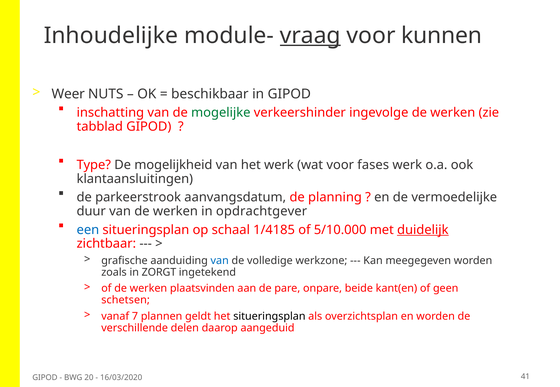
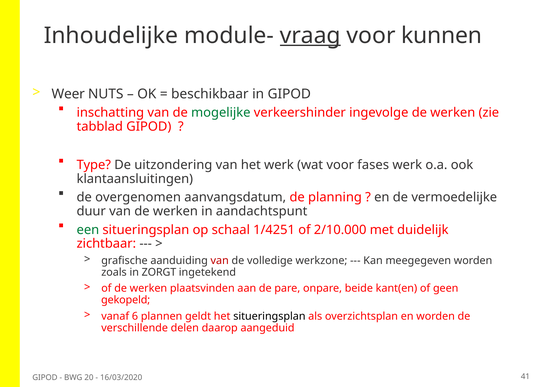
mogelijkheid: mogelijkheid -> uitzondering (173, 165)
parkeerstrook: parkeerstrook -> overgenomen (138, 198)
opdrachtgever: opdrachtgever -> aandachtspunt (262, 212)
een colour: blue -> green (88, 230)
1/4185: 1/4185 -> 1/4251 (274, 230)
5/10.000: 5/10.000 -> 2/10.000 (340, 230)
duidelijk underline: present -> none (423, 230)
van colour: blue -> red (220, 261)
schetsen: schetsen -> gekopeld (126, 301)
7: 7 -> 6 (135, 317)
